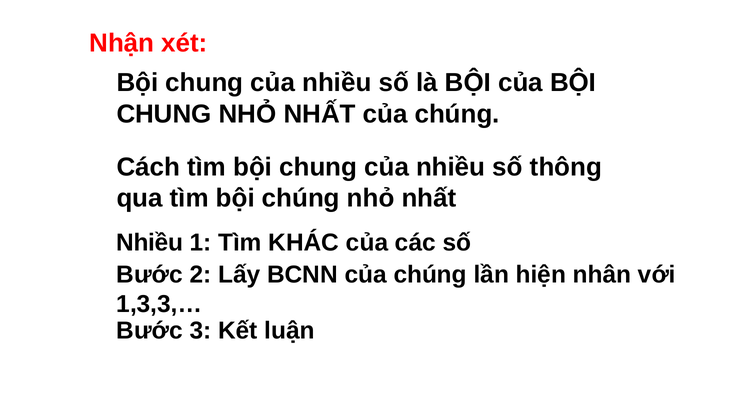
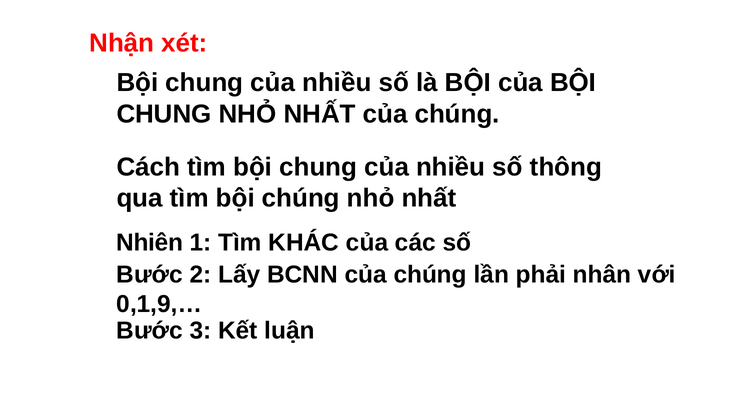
Nhiều: Nhiều -> Nhiên (150, 243)
hiện: hiện -> phải (541, 275)
1,3,3,…: 1,3,3,… -> 0,1,9,… (159, 304)
